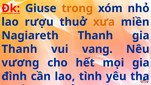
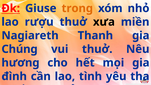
xưa colour: orange -> black (104, 22)
Thanh: Thanh -> Chúng (20, 49)
vui vang: vang -> thuở (97, 49)
vương: vương -> hương (20, 63)
